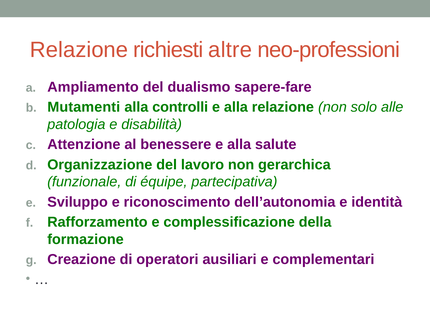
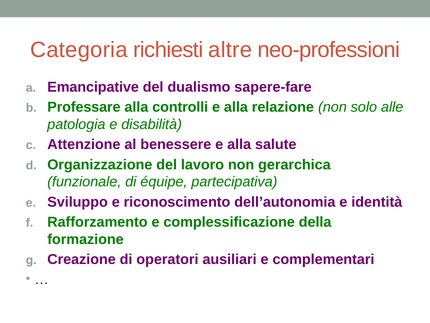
Relazione: Relazione -> Categoria (79, 50)
Ampliamento: Ampliamento -> Emancipative (93, 87)
Mutamenti: Mutamenti -> Professare (84, 107)
